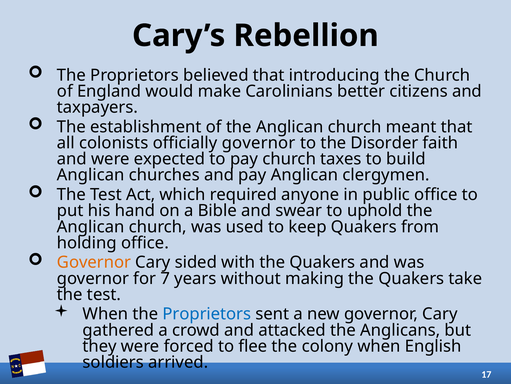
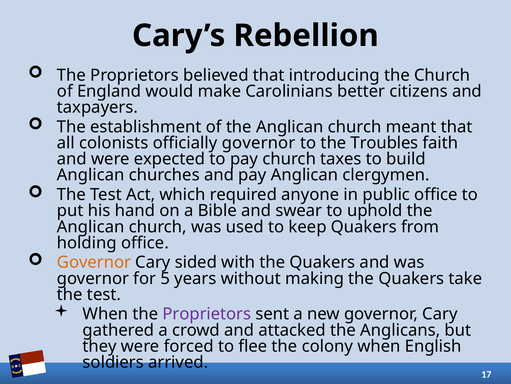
Disorder: Disorder -> Troubles (384, 143)
7: 7 -> 5 (165, 278)
Proprietors colour: blue -> purple (207, 314)
